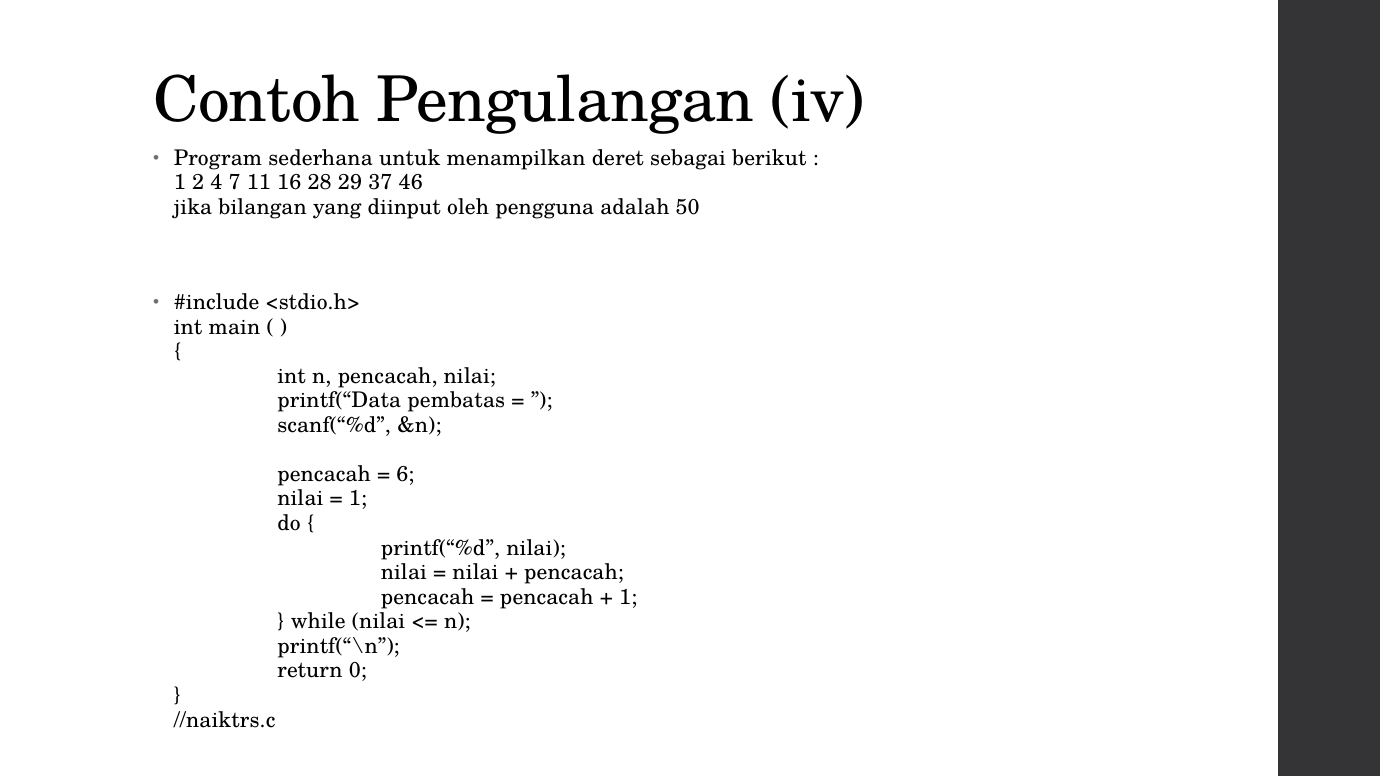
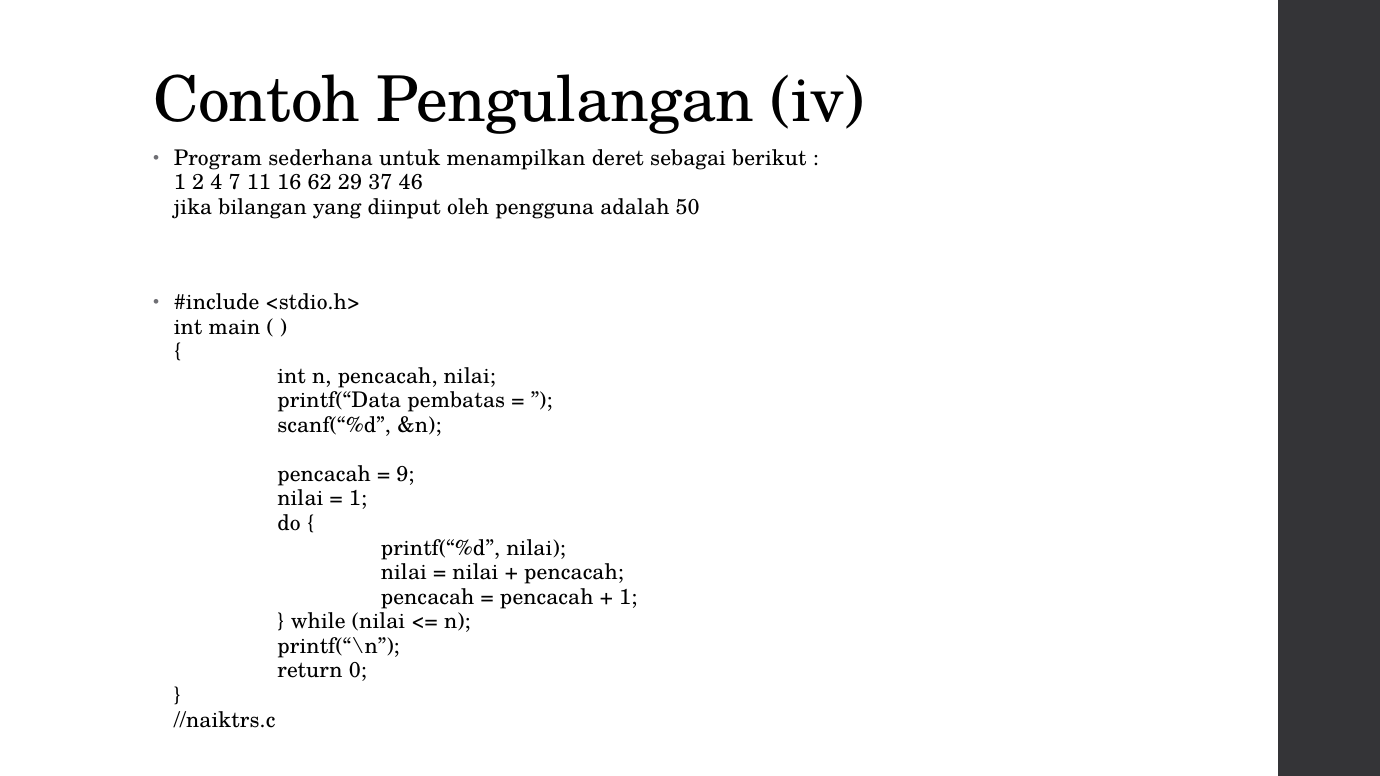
28: 28 -> 62 (320, 183)
6: 6 -> 9 (405, 474)
